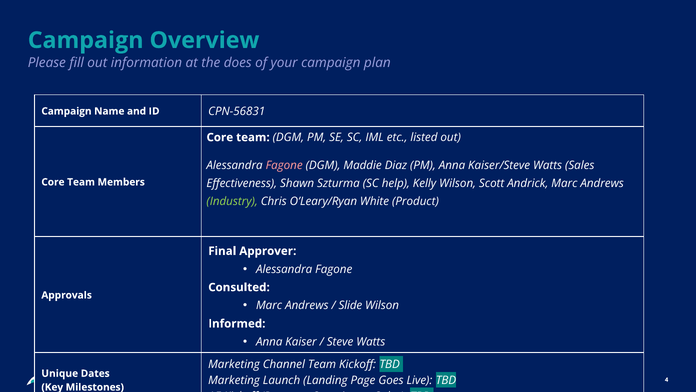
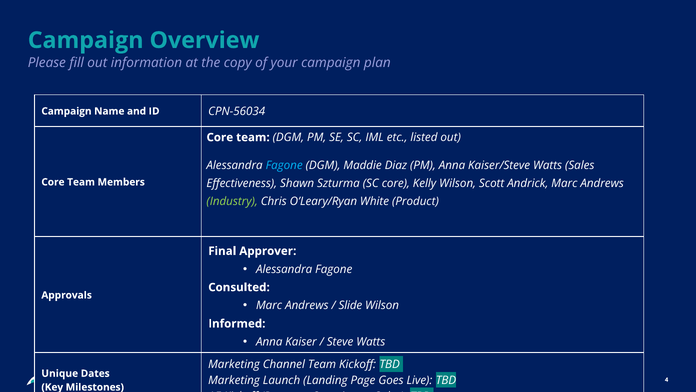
does: does -> copy (238, 63)
CPN-56831: CPN-56831 -> CPN-56034 (237, 111)
Fagone colour: pink -> light blue (284, 165)
SC help: help -> core (396, 183)
